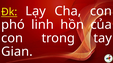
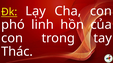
Gian: Gian -> Thác (17, 52)
